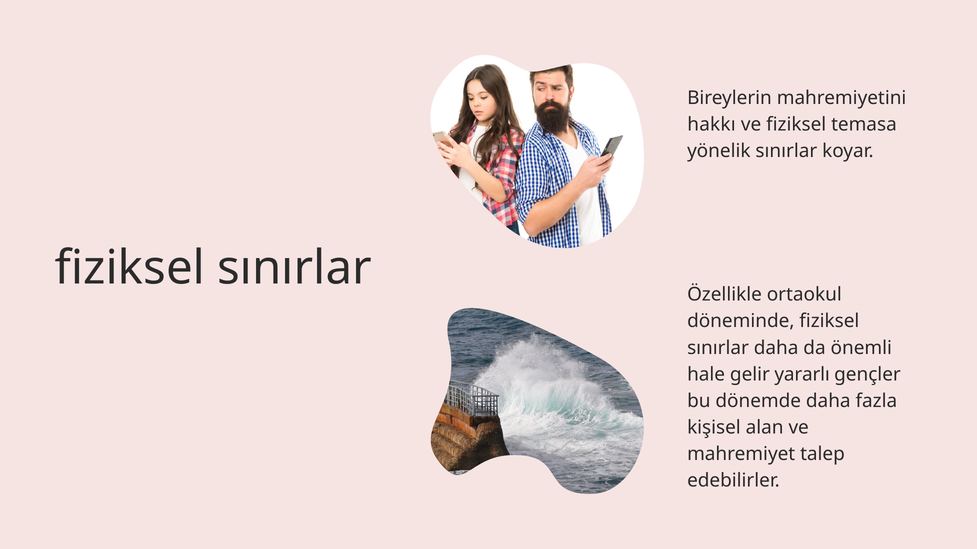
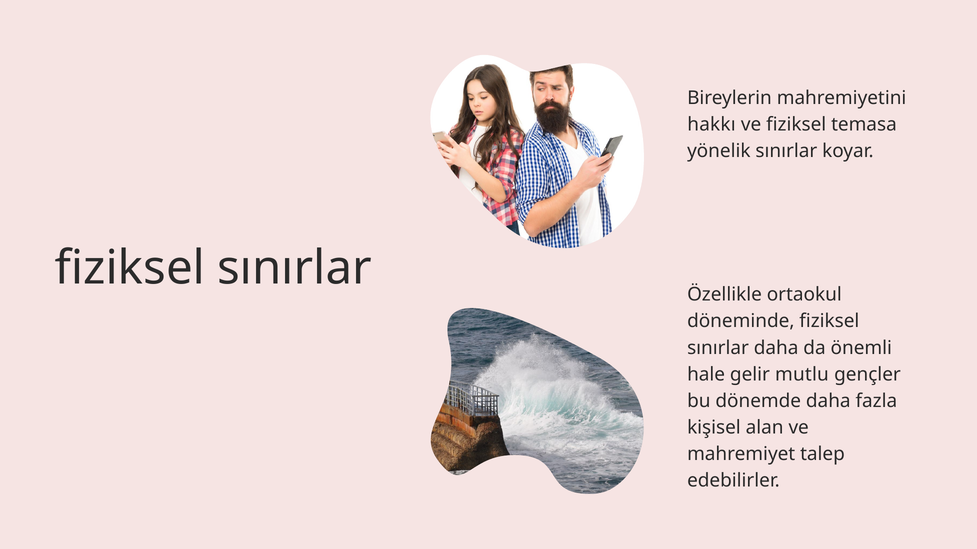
yararlı: yararlı -> mutlu (802, 375)
